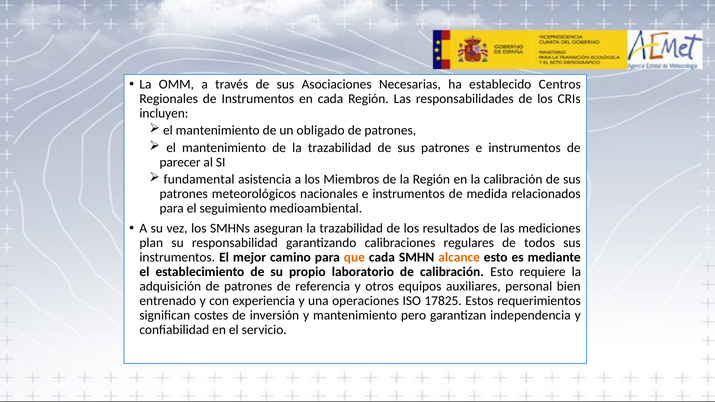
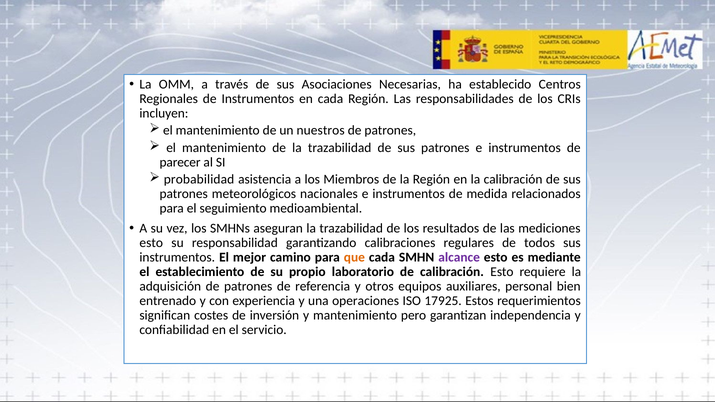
obligado: obligado -> nuestros (321, 131)
fundamental: fundamental -> probabilidad (199, 180)
plan: plan -> esto (151, 243)
alcance colour: orange -> purple (459, 258)
17825: 17825 -> 17925 (443, 301)
